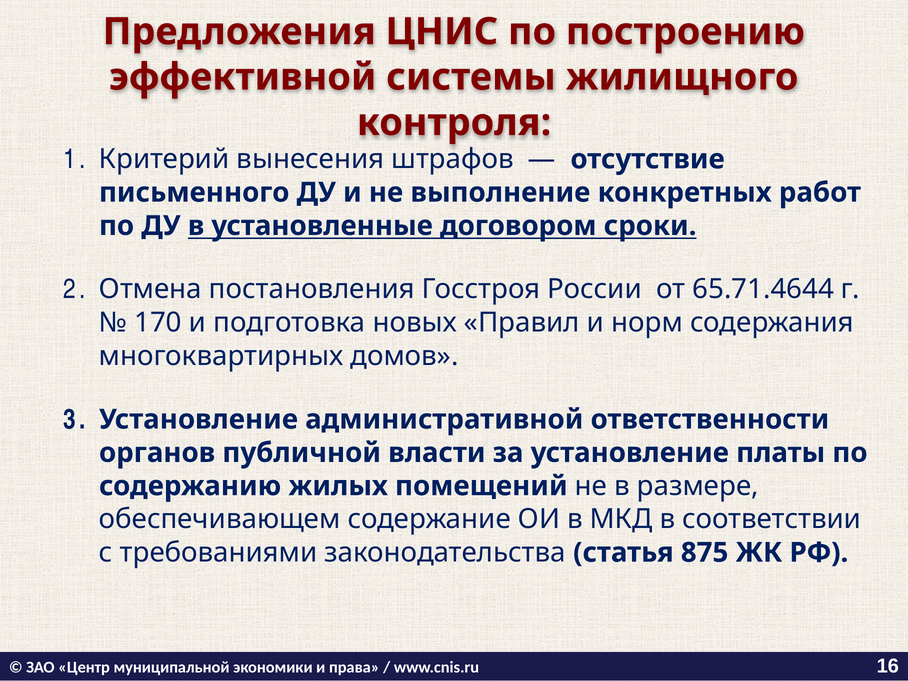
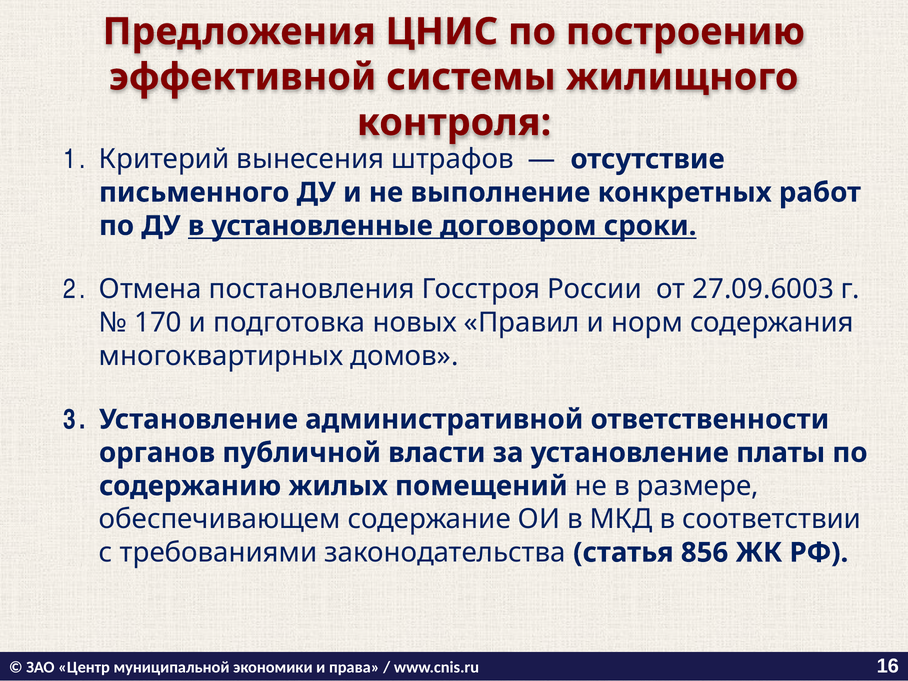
65.71.4644: 65.71.4644 -> 27.09.6003 (763, 289)
875: 875 -> 856 (705, 553)
